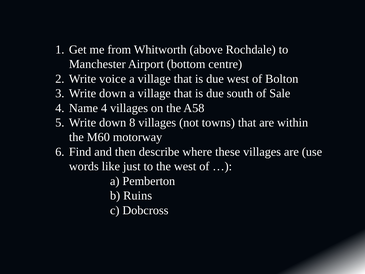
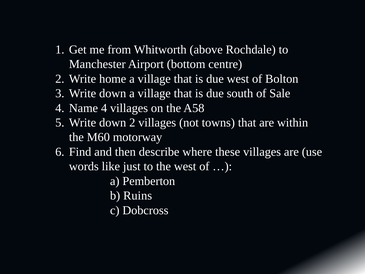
voice: voice -> home (113, 79)
down 8: 8 -> 2 (132, 122)
